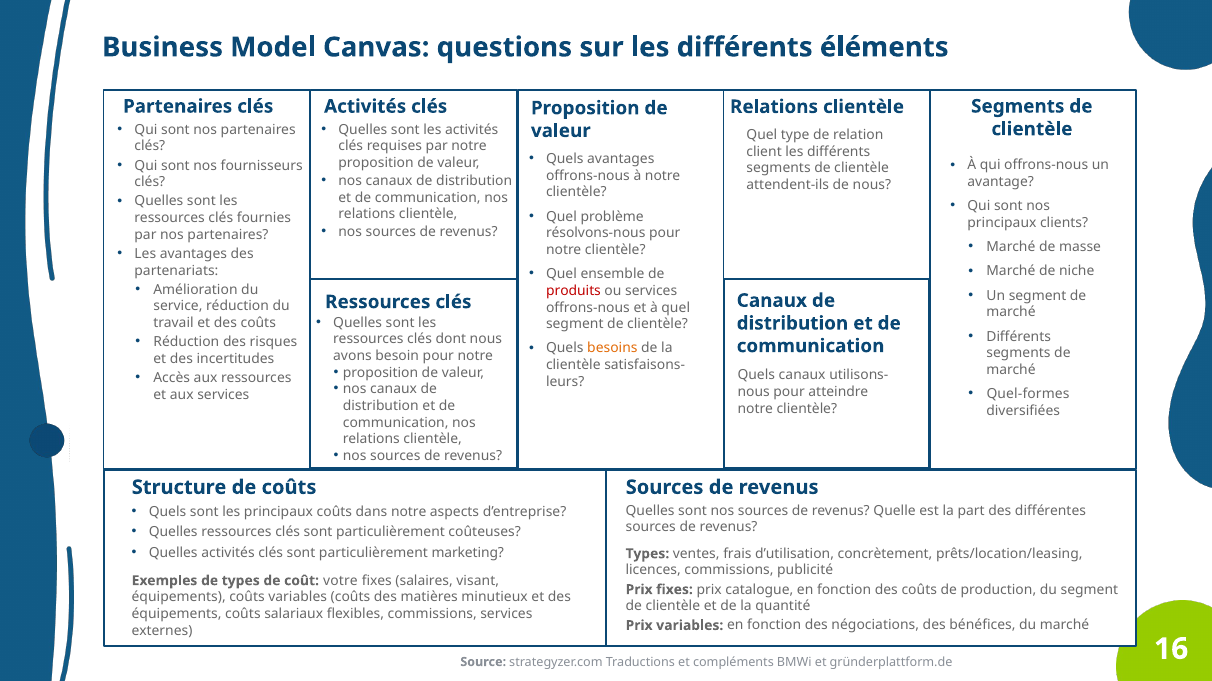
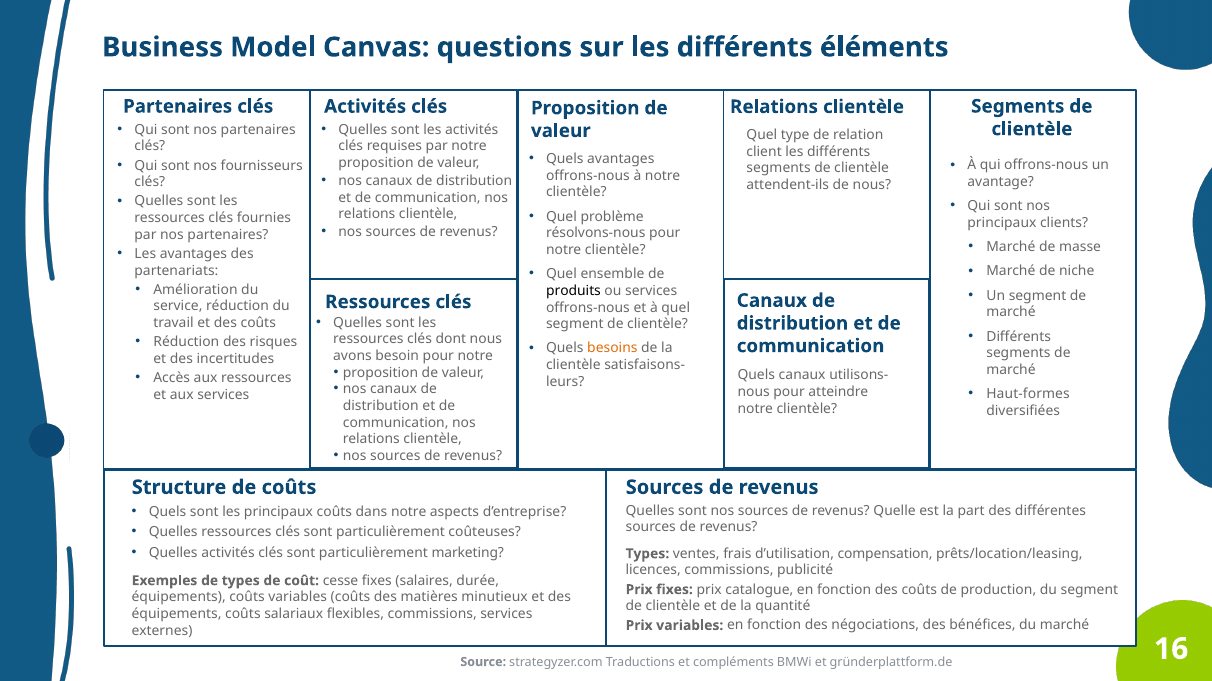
produits colour: red -> black (573, 291)
Quel-formes: Quel-formes -> Haut-formes (1028, 394)
concrètement: concrètement -> compensation (885, 554)
votre: votre -> cesse (341, 581)
visant: visant -> durée (478, 581)
